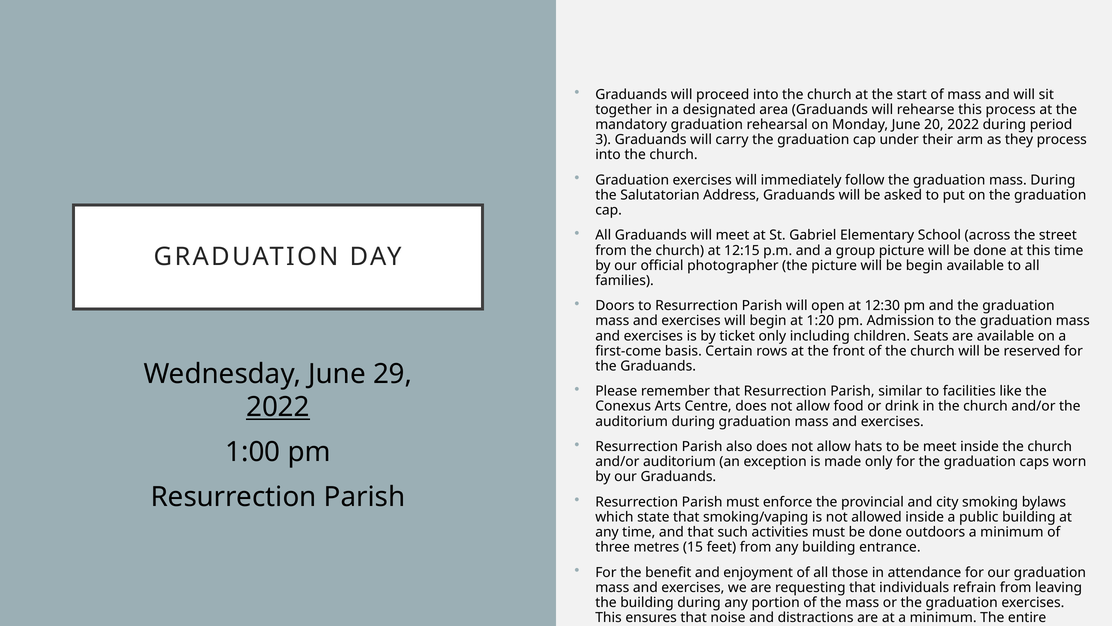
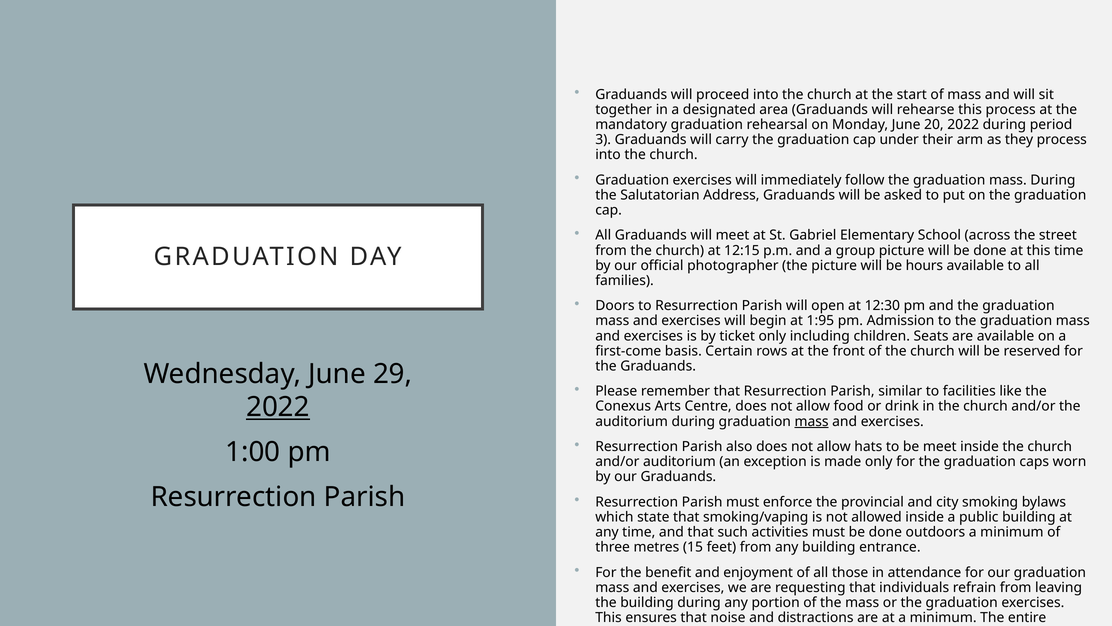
be begin: begin -> hours (924, 265)
1:20: 1:20 -> 1:95 (820, 321)
mass underline: none -> present (812, 421)
